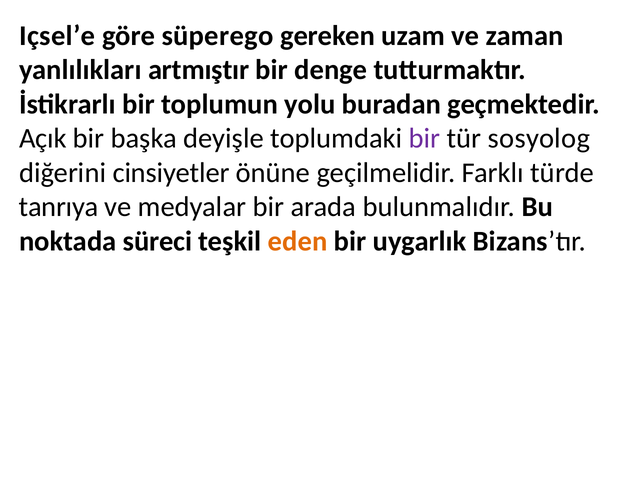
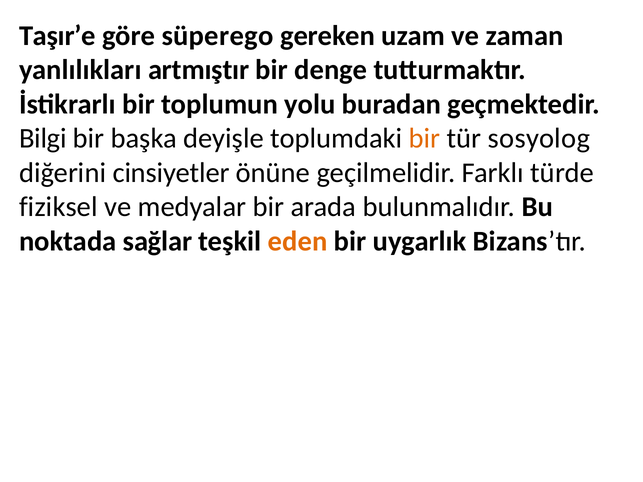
Içsel’e: Içsel’e -> Taşır’e (57, 36)
Açık: Açık -> Bilgi (43, 139)
bir colour: purple -> orange (425, 139)
tanrıya: tanrıya -> fiziksel (58, 207)
süreci: süreci -> sağlar (158, 241)
